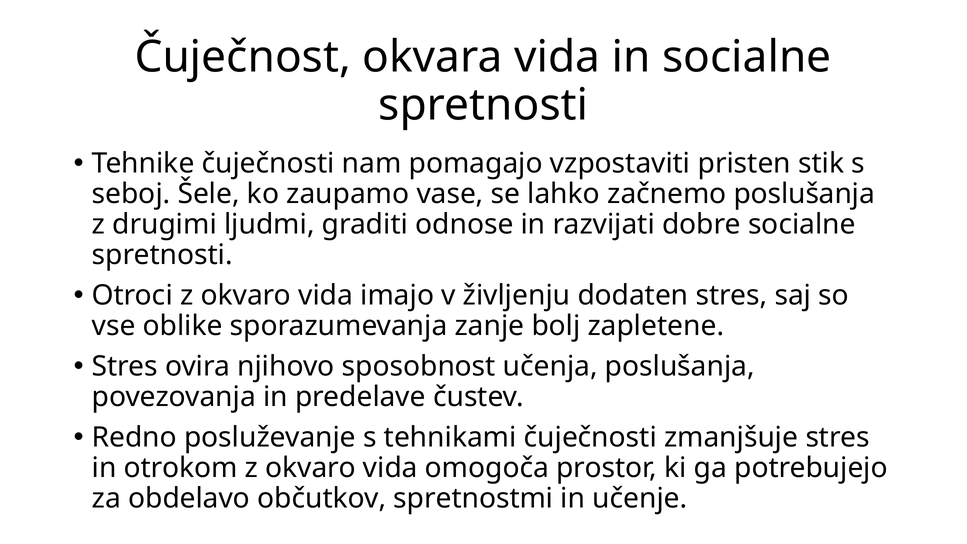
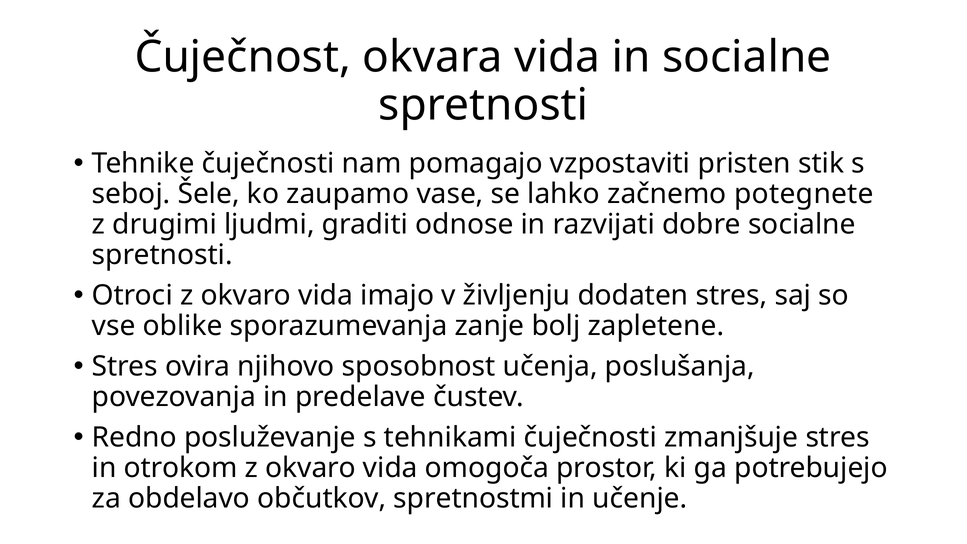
začnemo poslušanja: poslušanja -> potegnete (804, 194)
